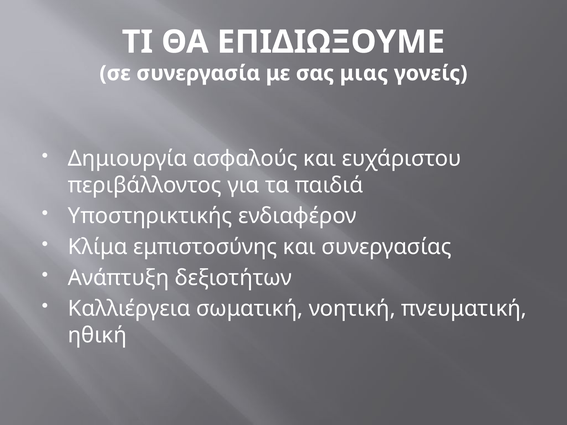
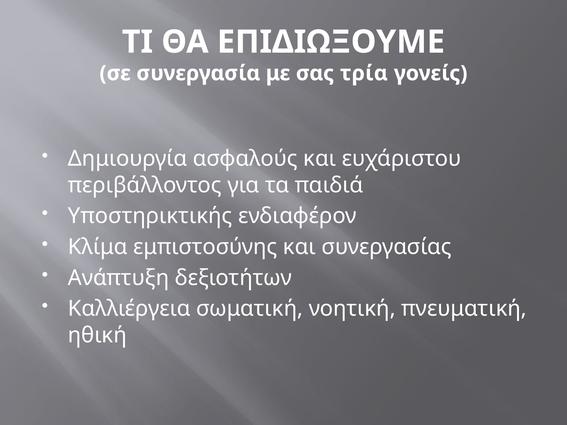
μιας: μιας -> τρία (364, 73)
